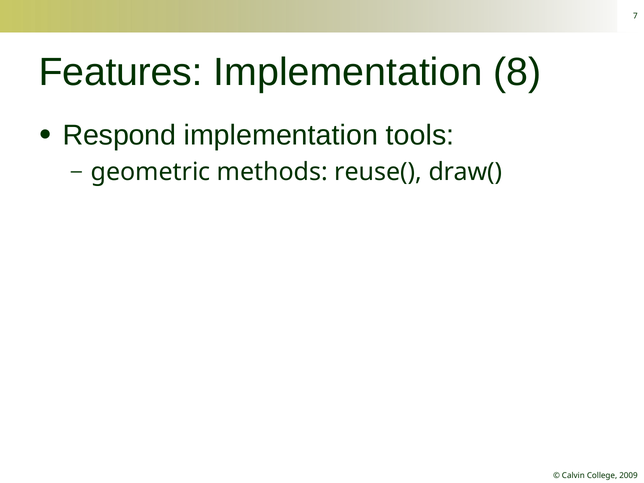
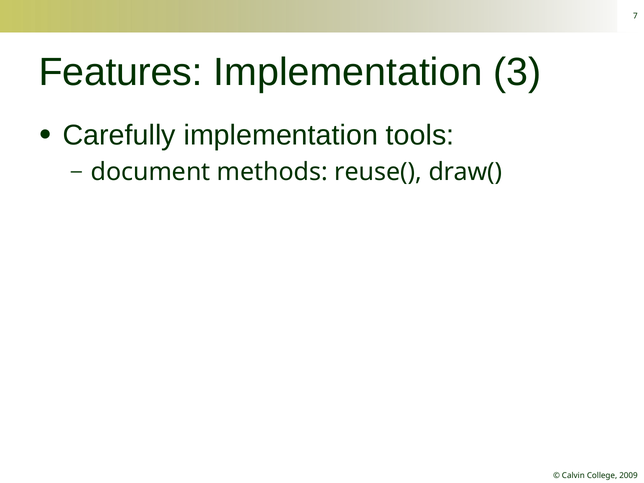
8: 8 -> 3 (517, 73)
Respond: Respond -> Carefully (119, 135)
geometric: geometric -> document (151, 172)
